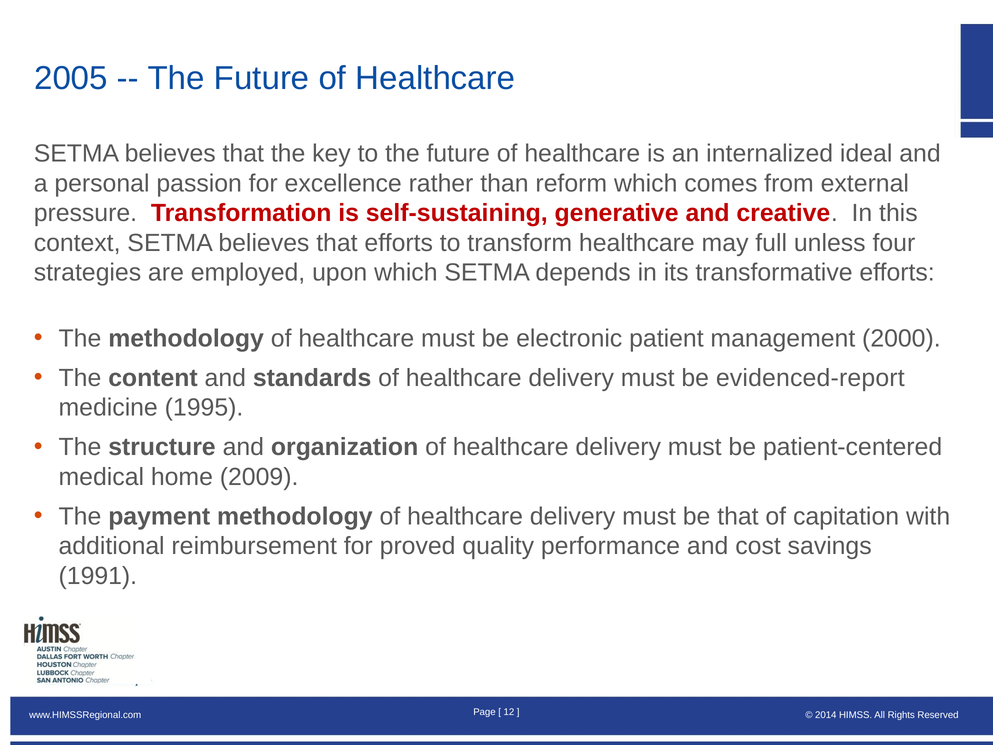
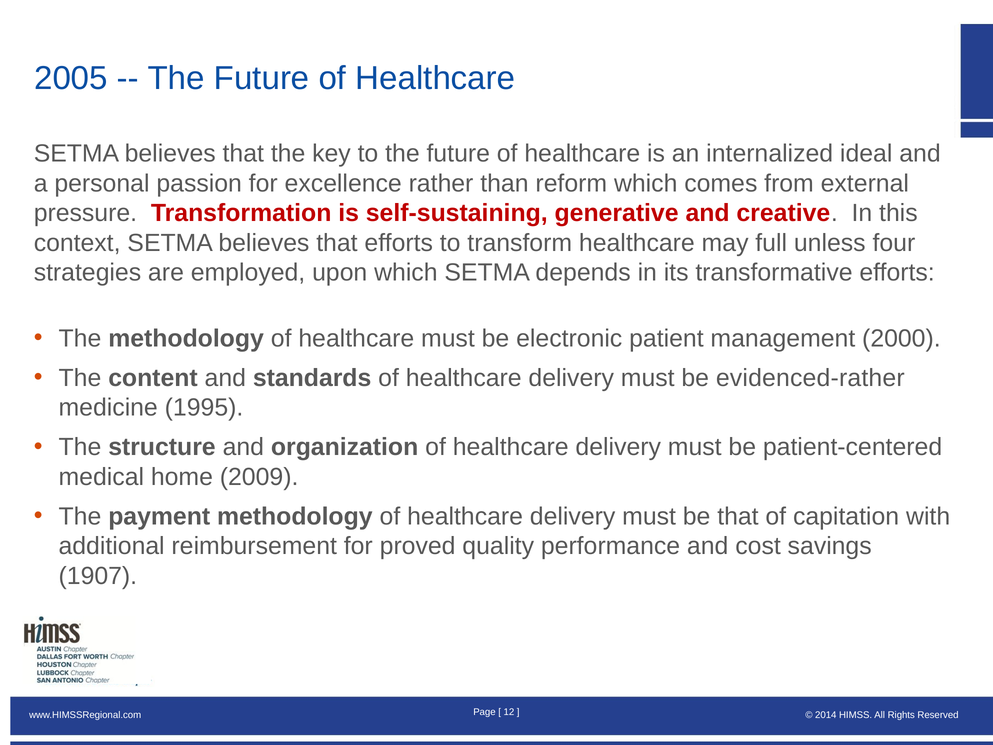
evidenced-report: evidenced-report -> evidenced-rather (810, 378)
1991: 1991 -> 1907 (98, 576)
